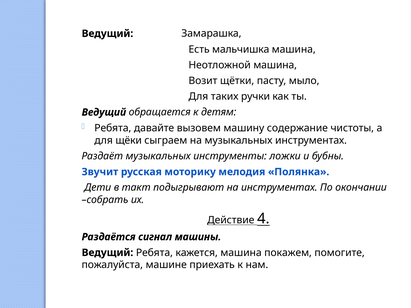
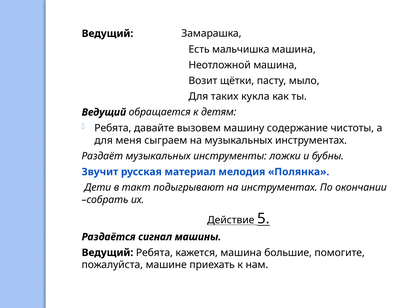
ручки: ручки -> кукла (255, 97)
щёки: щёки -> меня (129, 140)
моторику: моторику -> материал (190, 172)
4: 4 -> 5 (263, 219)
покажем: покажем -> большие (288, 253)
